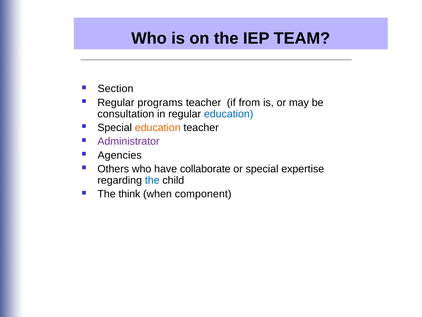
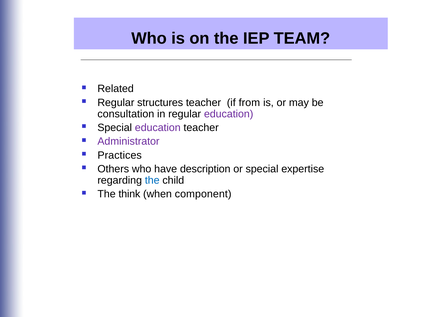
Section: Section -> Related (116, 89)
programs: programs -> structures (160, 102)
education colour: blue -> purple (229, 114)
education colour: orange -> purple (158, 128)
Agencies: Agencies -> Practices (120, 155)
collaborate: collaborate -> description (205, 169)
